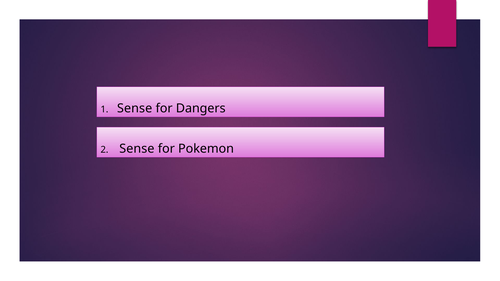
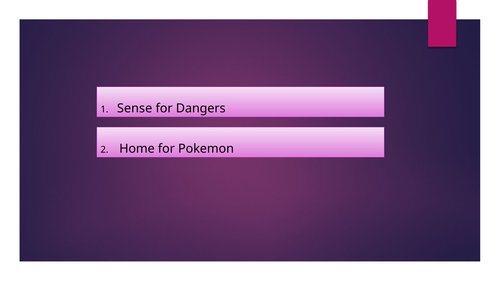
2 Sense: Sense -> Home (137, 149)
